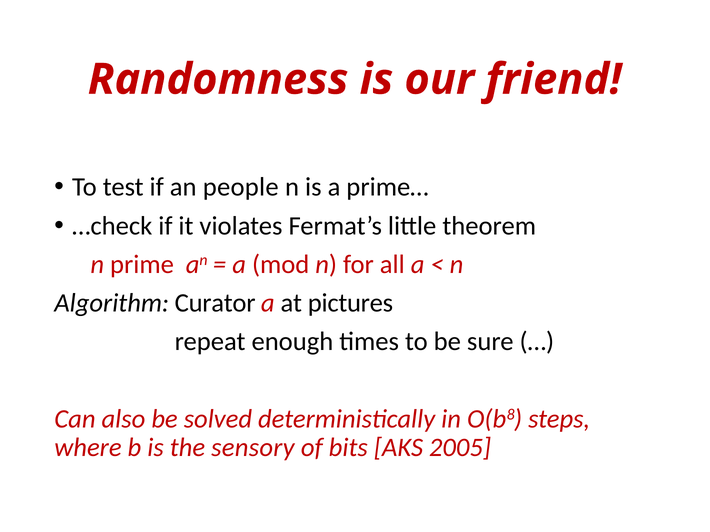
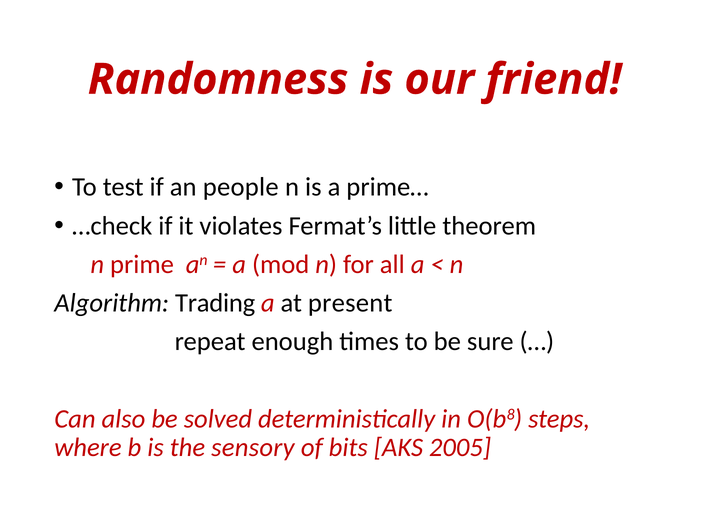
Curator: Curator -> Trading (215, 303)
pictures: pictures -> present (350, 303)
